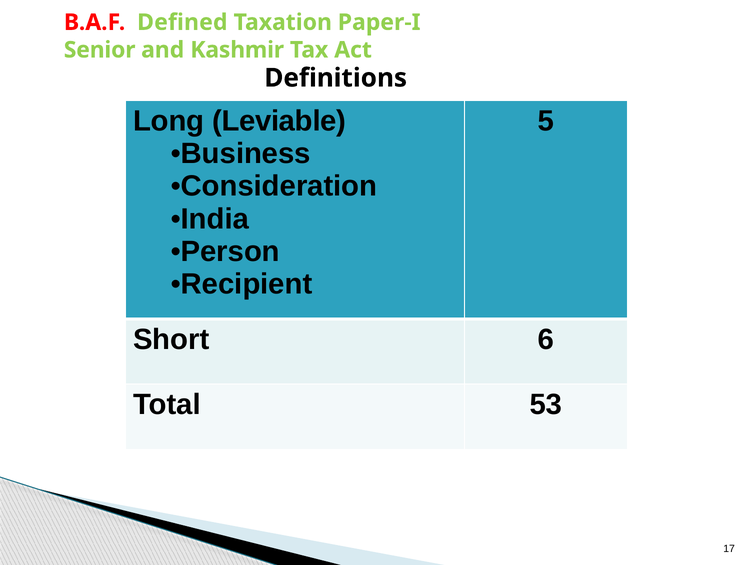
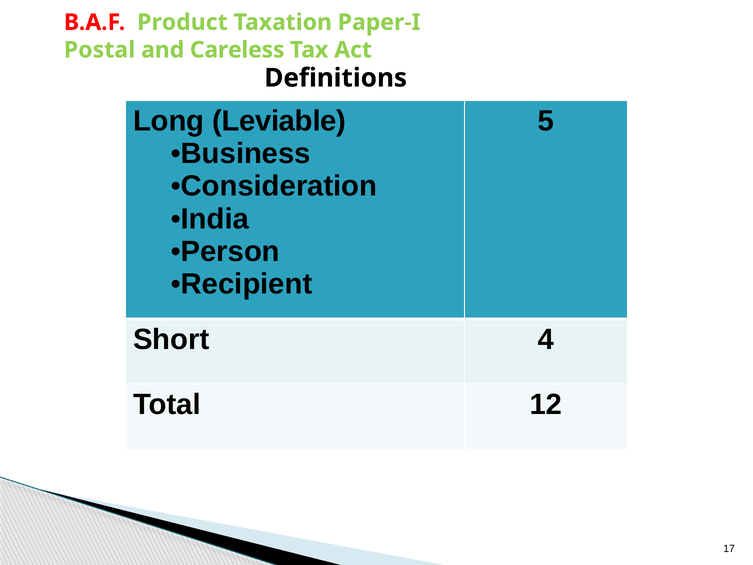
Defined: Defined -> Product (182, 22)
Senior: Senior -> Postal (99, 50)
Kashmir: Kashmir -> Careless (237, 50)
6: 6 -> 4 (546, 339)
53: 53 -> 12 (546, 404)
